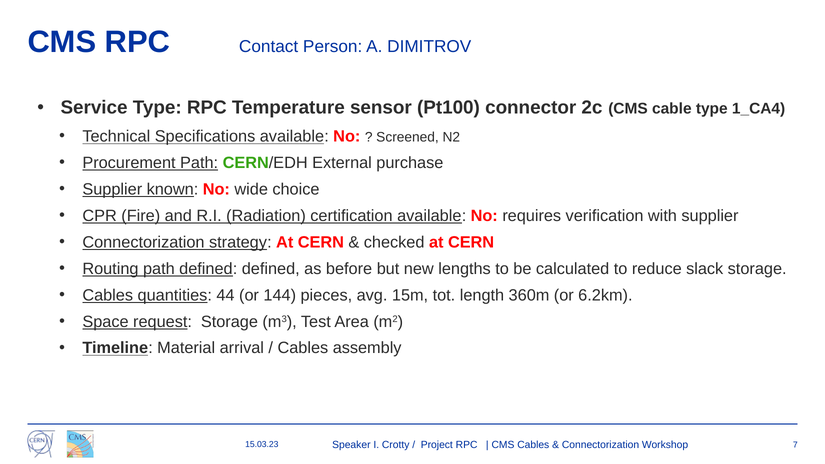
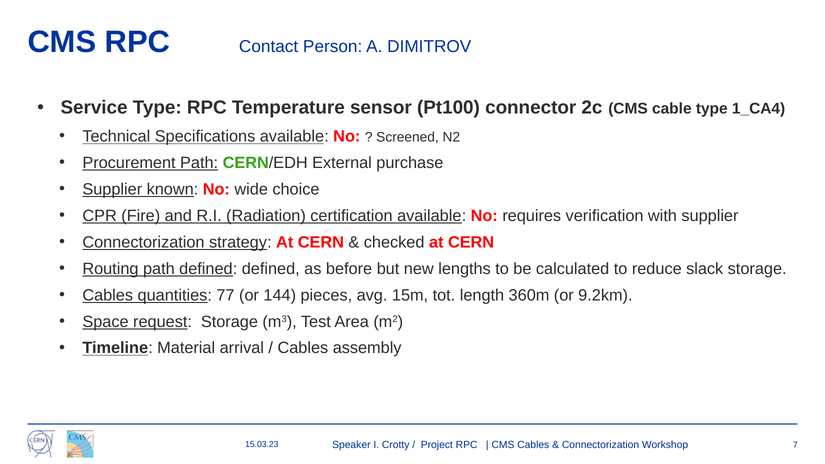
44: 44 -> 77 (225, 295)
6.2km: 6.2km -> 9.2km (605, 295)
